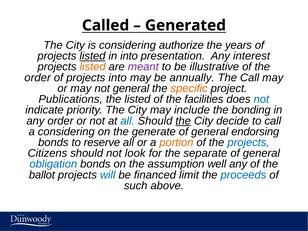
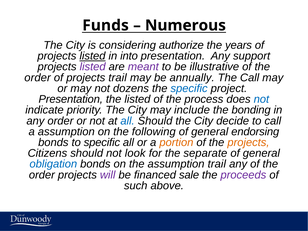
Called: Called -> Funds (106, 25)
Generated: Generated -> Numerous (185, 25)
interest: interest -> support (252, 56)
listed colour: orange -> purple (93, 67)
projects into: into -> trail (118, 78)
not general: general -> dozens (131, 88)
specific colour: orange -> blue (189, 88)
Publications: Publications -> Presentation (71, 99)
facilities: facilities -> process (204, 99)
the underline: present -> none (183, 121)
a considering: considering -> assumption (66, 132)
generate: generate -> following (154, 132)
to reserve: reserve -> specific (102, 142)
projects colour: blue -> orange (248, 142)
assumption well: well -> trail (217, 164)
ballot: ballot -> order (42, 175)
will colour: blue -> purple (108, 175)
limit: limit -> sale (189, 175)
proceeds colour: blue -> purple (243, 175)
